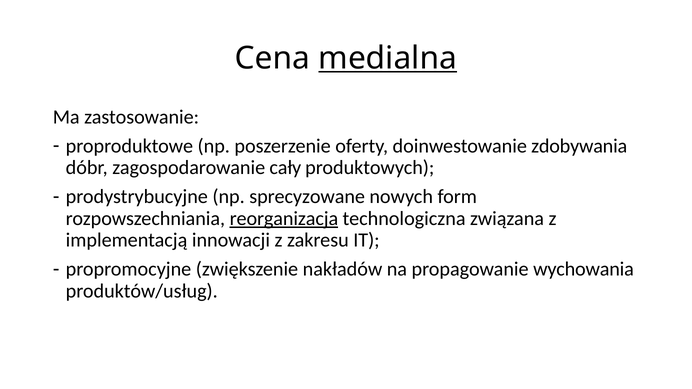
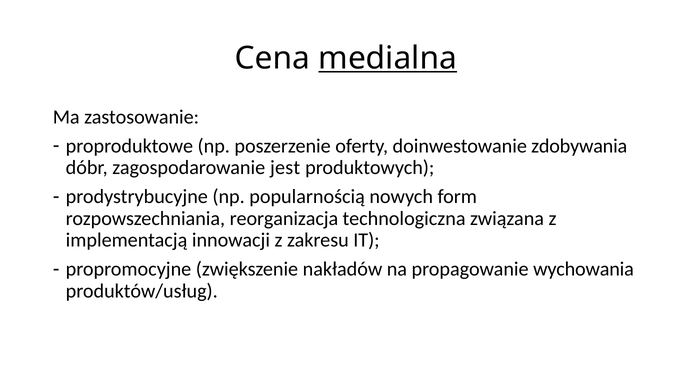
cały: cały -> jest (285, 168)
sprecyzowane: sprecyzowane -> popularnością (307, 197)
reorganizacja underline: present -> none (284, 219)
